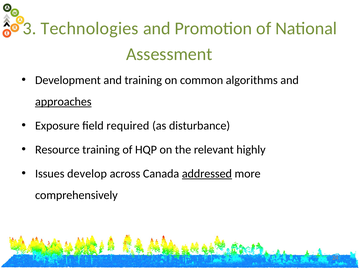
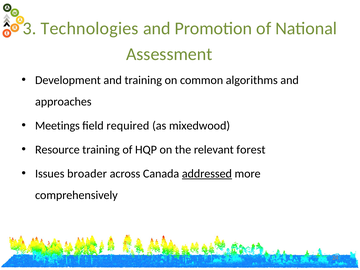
approaches underline: present -> none (63, 102)
Exposure: Exposure -> Meetings (57, 126)
disturbance: disturbance -> mixedwood (200, 126)
highly: highly -> forest (251, 150)
develop: develop -> broader (87, 174)
